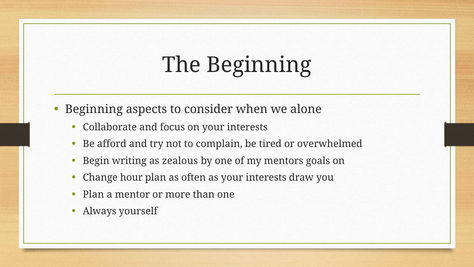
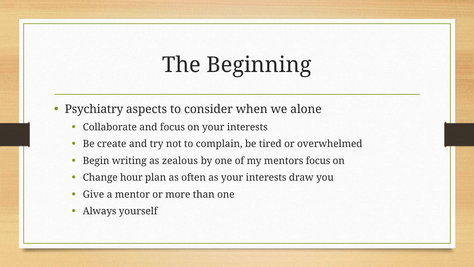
Beginning: Beginning -> Psychiatry (94, 109)
afford: afford -> create (112, 144)
mentors goals: goals -> focus (318, 161)
Plan: Plan -> Give (93, 194)
